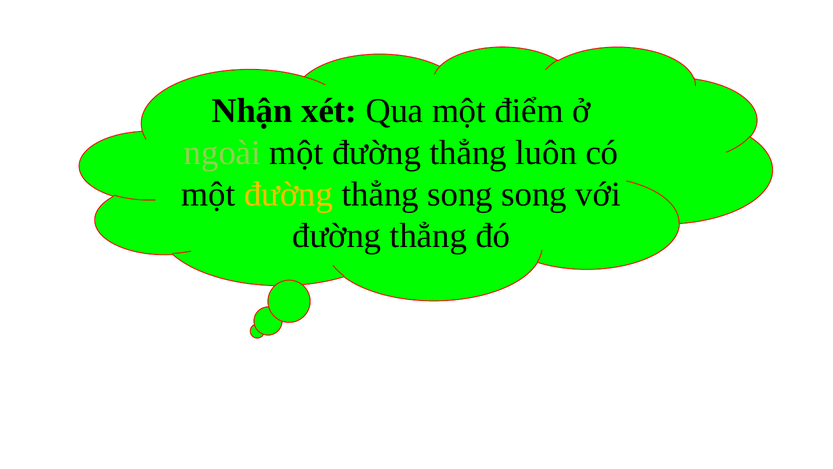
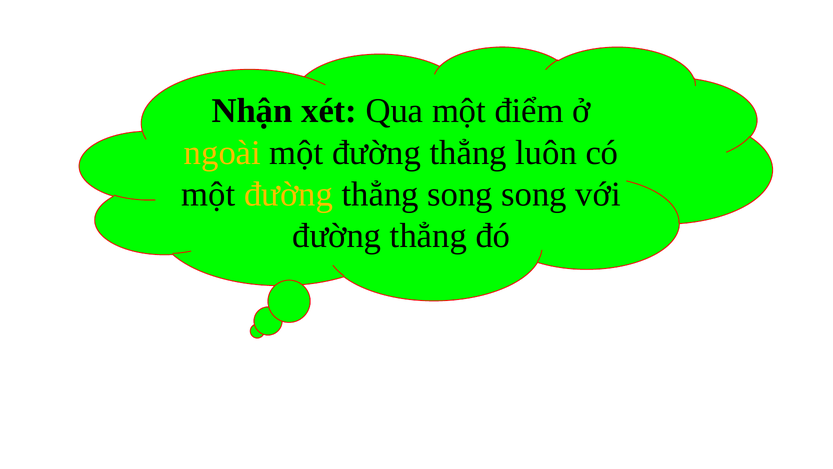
ngoài colour: light green -> yellow (222, 152)
